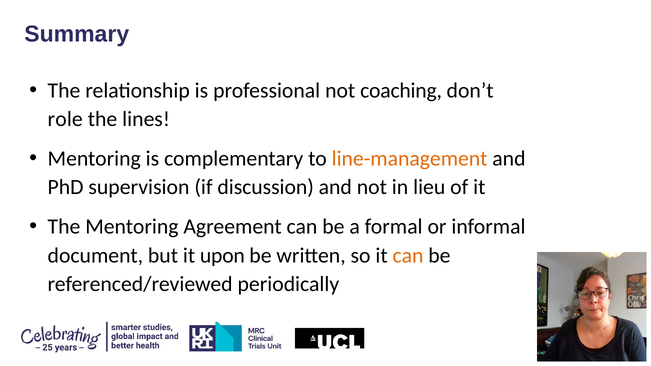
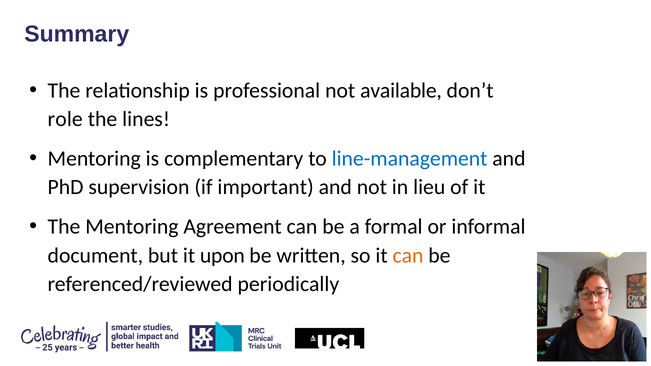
coaching: coaching -> available (401, 91)
line-management colour: orange -> blue (410, 159)
discussion: discussion -> important (266, 187)
